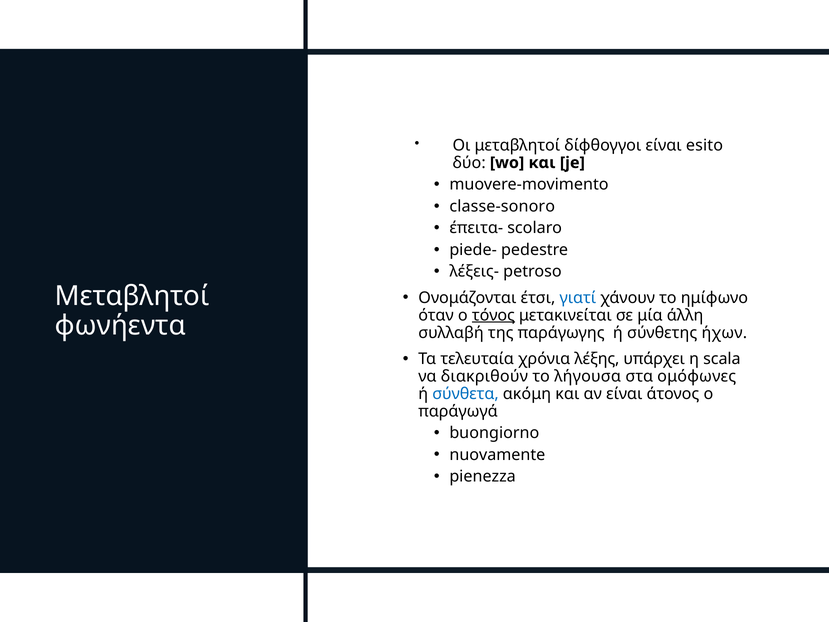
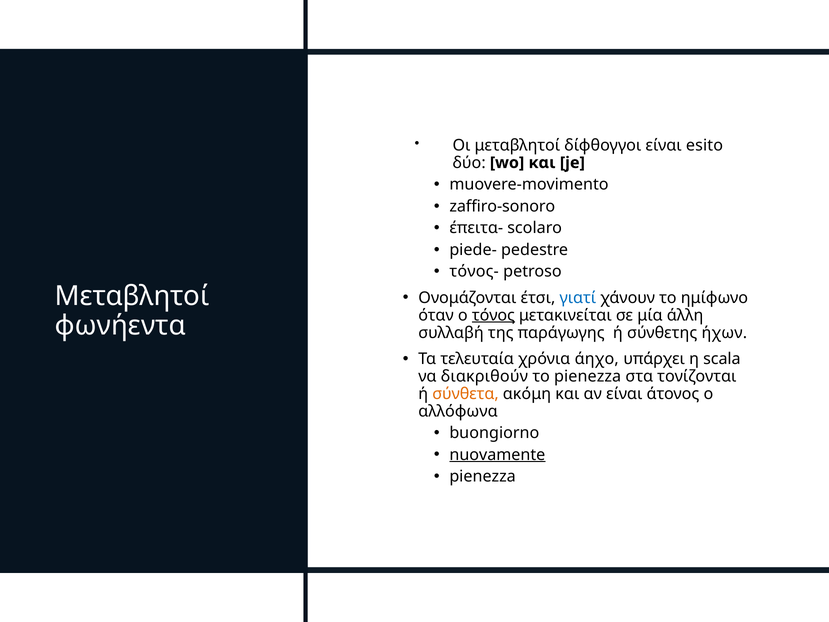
classe-sonoro: classe-sonoro -> zaffiro-sonoro (502, 206)
λέξεις-: λέξεις- -> τόνος- (474, 272)
λέξης: λέξης -> άηχο (597, 359)
το λήγουσα: λήγουσα -> pienezza (588, 376)
ομόφωνες: ομόφωνες -> τονίζονται (697, 376)
σύνθετα colour: blue -> orange (465, 394)
παράγωγά: παράγωγά -> αλλόφωνα (458, 411)
nuovamente underline: none -> present (497, 455)
